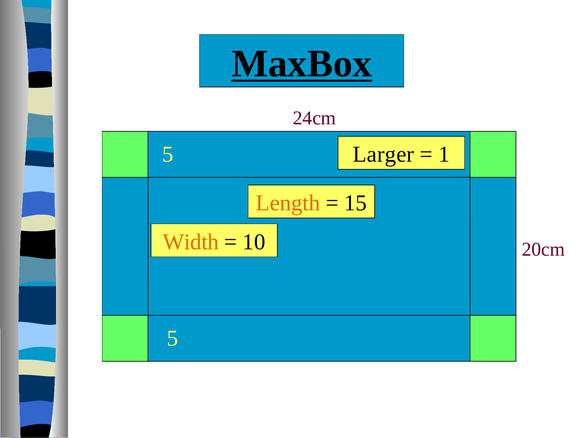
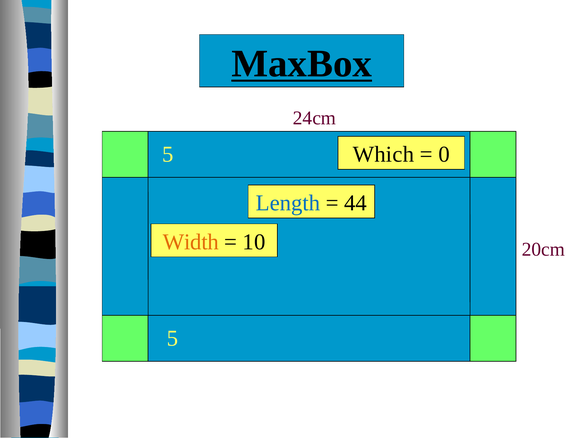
Larger: Larger -> Which (383, 154)
1: 1 -> 0 (444, 154)
Length colour: orange -> blue (288, 203)
15: 15 -> 44 (356, 203)
